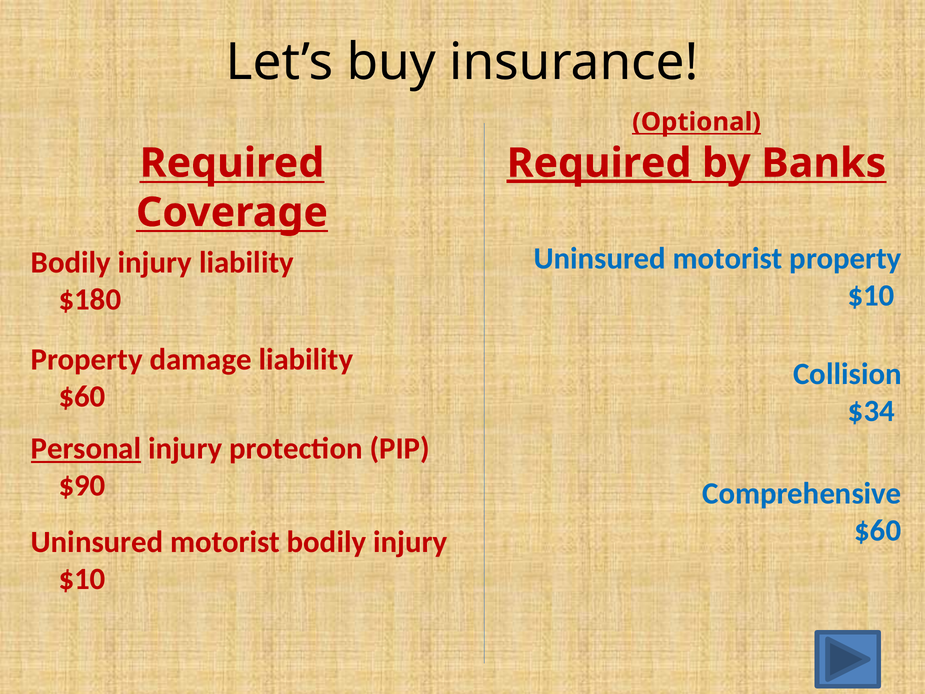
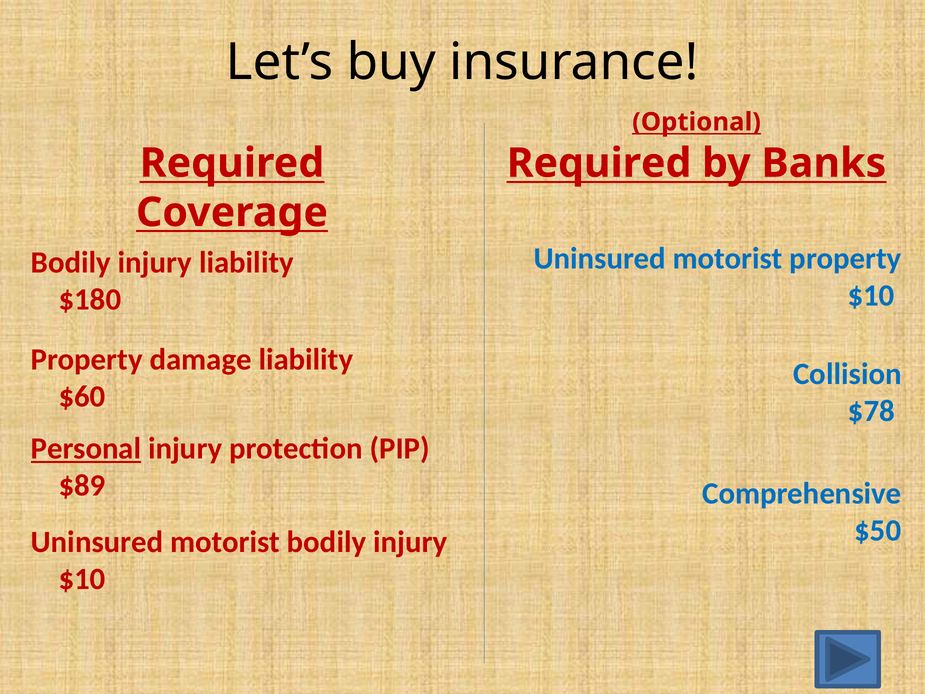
Required underline: present -> none (599, 163)
$34: $34 -> $78 (871, 411)
$90: $90 -> $89 (82, 486)
$60: $60 -> $50 (878, 530)
